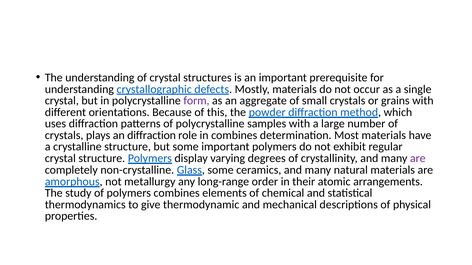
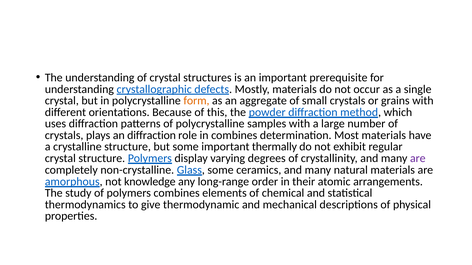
form colour: purple -> orange (196, 101)
important polymers: polymers -> thermally (274, 147)
metallurgy: metallurgy -> knowledge (150, 182)
